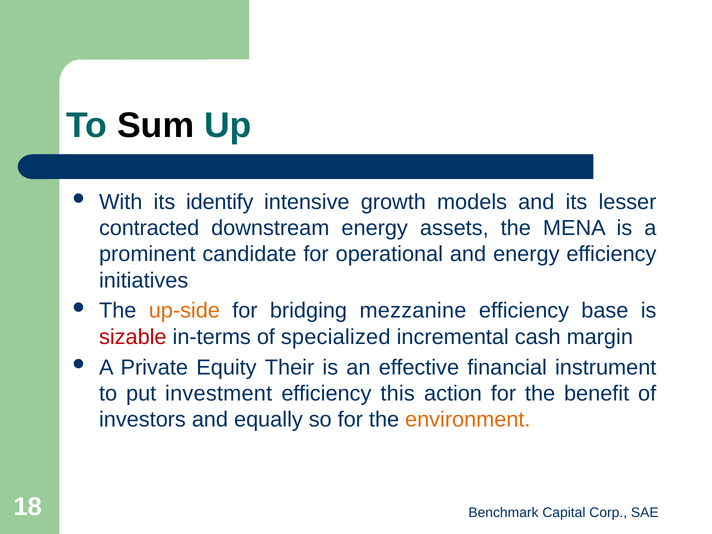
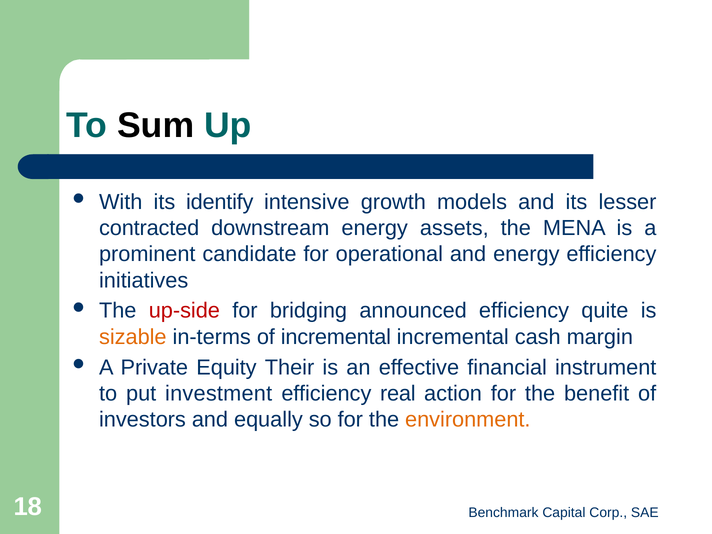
up-side colour: orange -> red (184, 311)
mezzanine: mezzanine -> announced (413, 311)
base: base -> quite (605, 311)
sizable colour: red -> orange (133, 337)
of specialized: specialized -> incremental (336, 337)
this: this -> real (398, 393)
